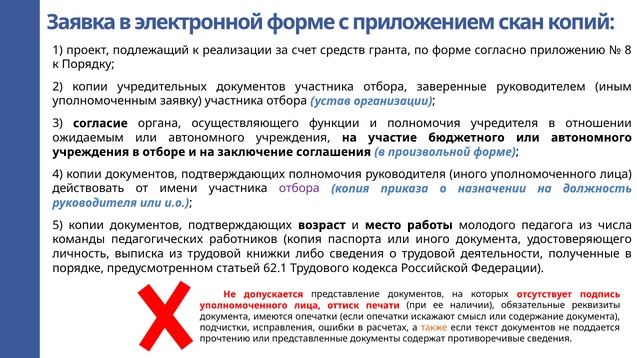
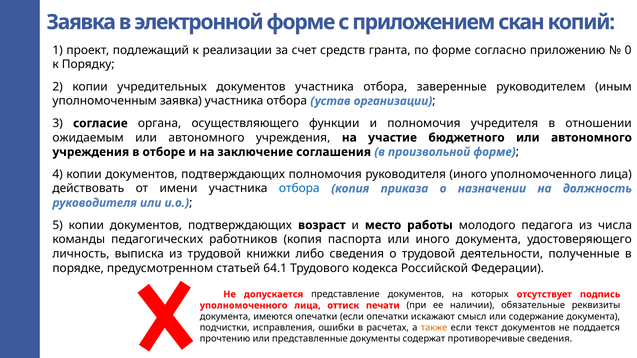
8: 8 -> 0 (628, 50)
уполномоченным заявку: заявку -> заявка (181, 101)
отбора colour: purple -> blue (299, 189)
62.1: 62.1 -> 64.1 (275, 268)
